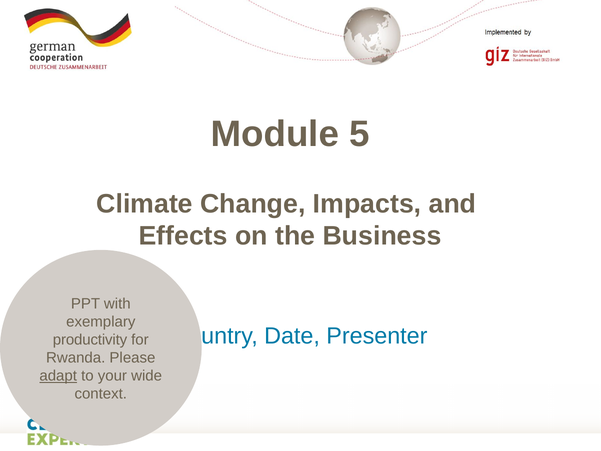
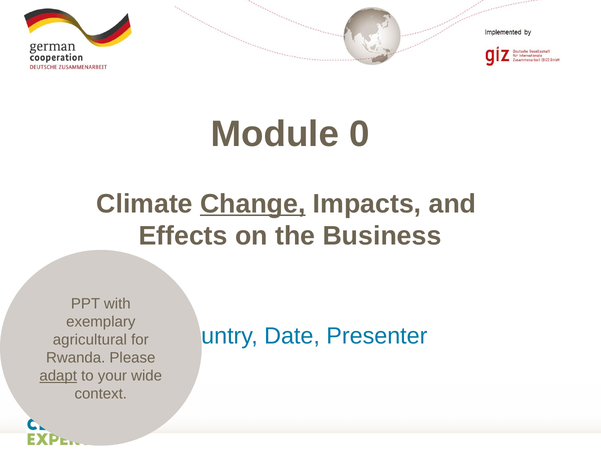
5: 5 -> 0 (359, 134)
Change underline: none -> present (253, 204)
productivity: productivity -> agricultural (90, 340)
